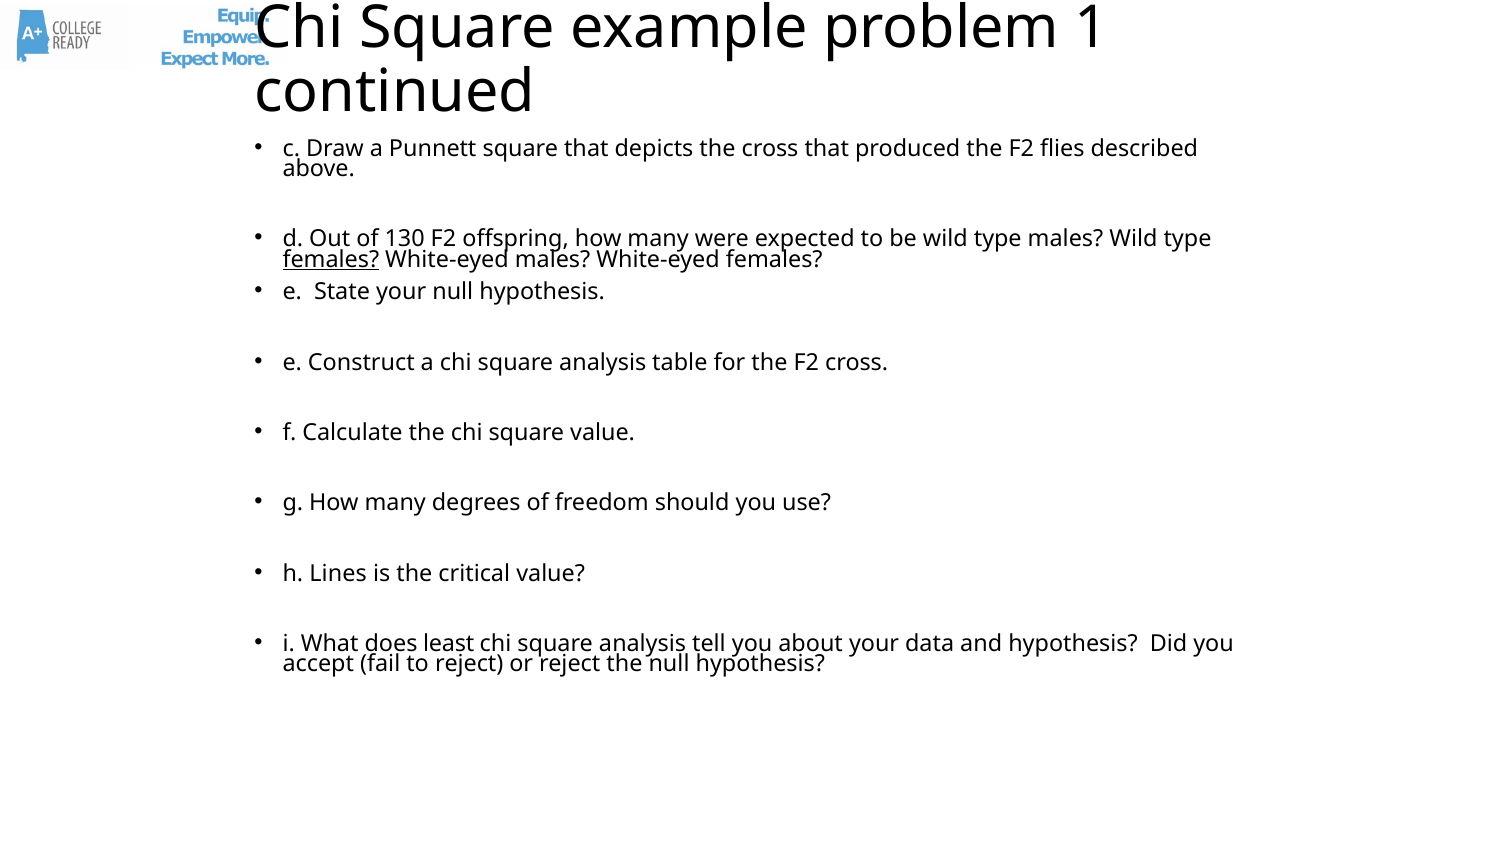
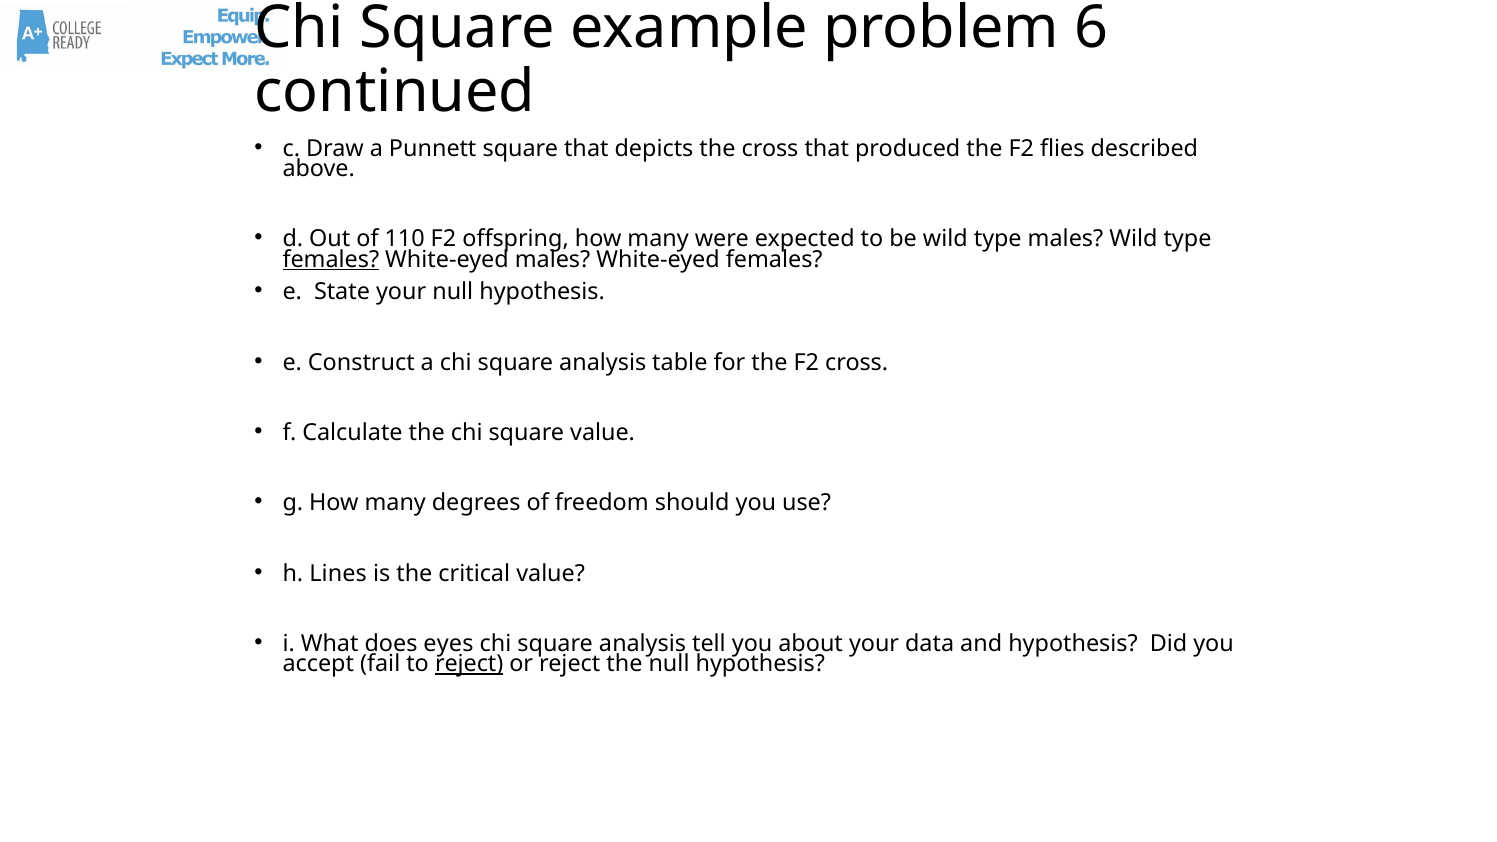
1: 1 -> 6 (1092, 28)
130: 130 -> 110 (405, 239)
least: least -> eyes (449, 644)
reject underline: none -> present (469, 664)
